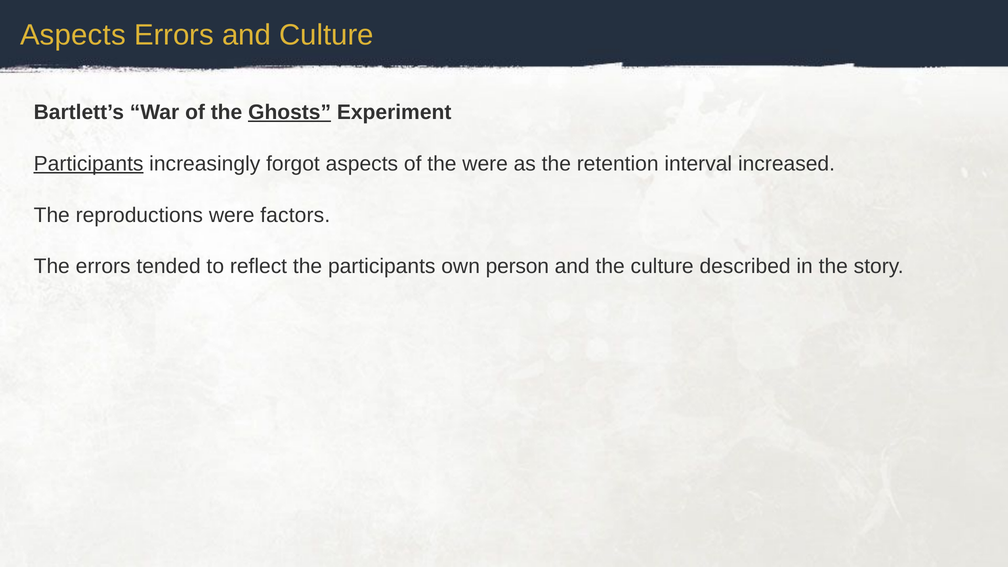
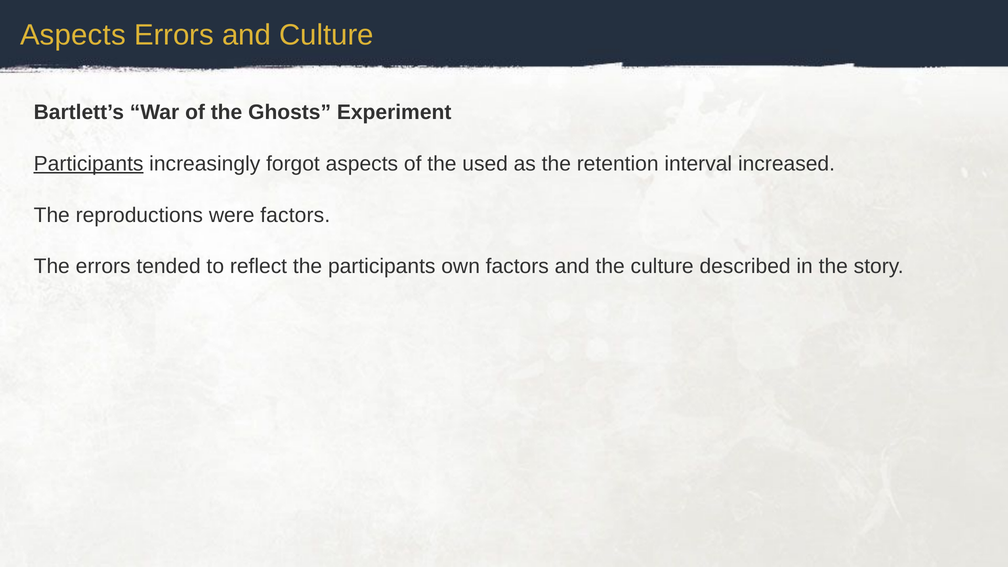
Ghosts underline: present -> none (290, 112)
the were: were -> used (485, 164)
own person: person -> factors (517, 267)
